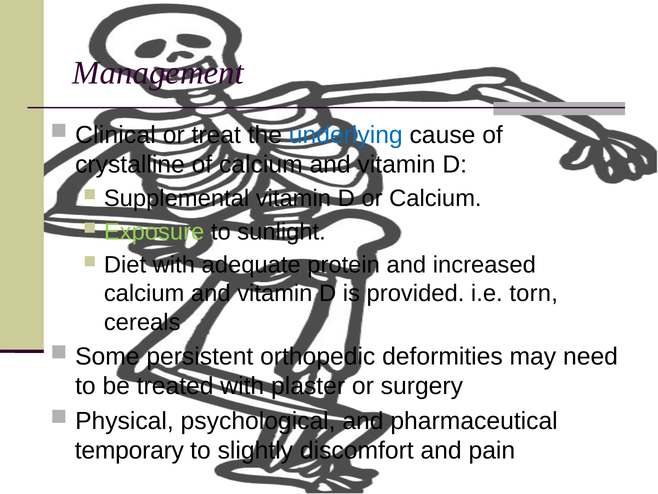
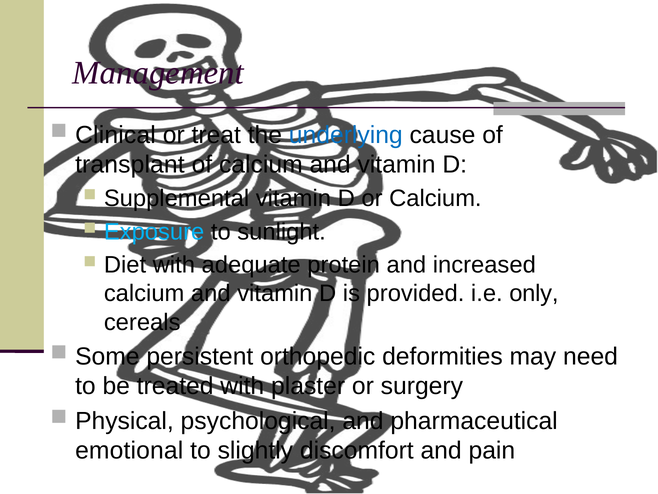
crystalline: crystalline -> transplant (130, 165)
Exposure colour: light green -> light blue (154, 232)
torn: torn -> only (534, 293)
temporary: temporary -> emotional (129, 450)
